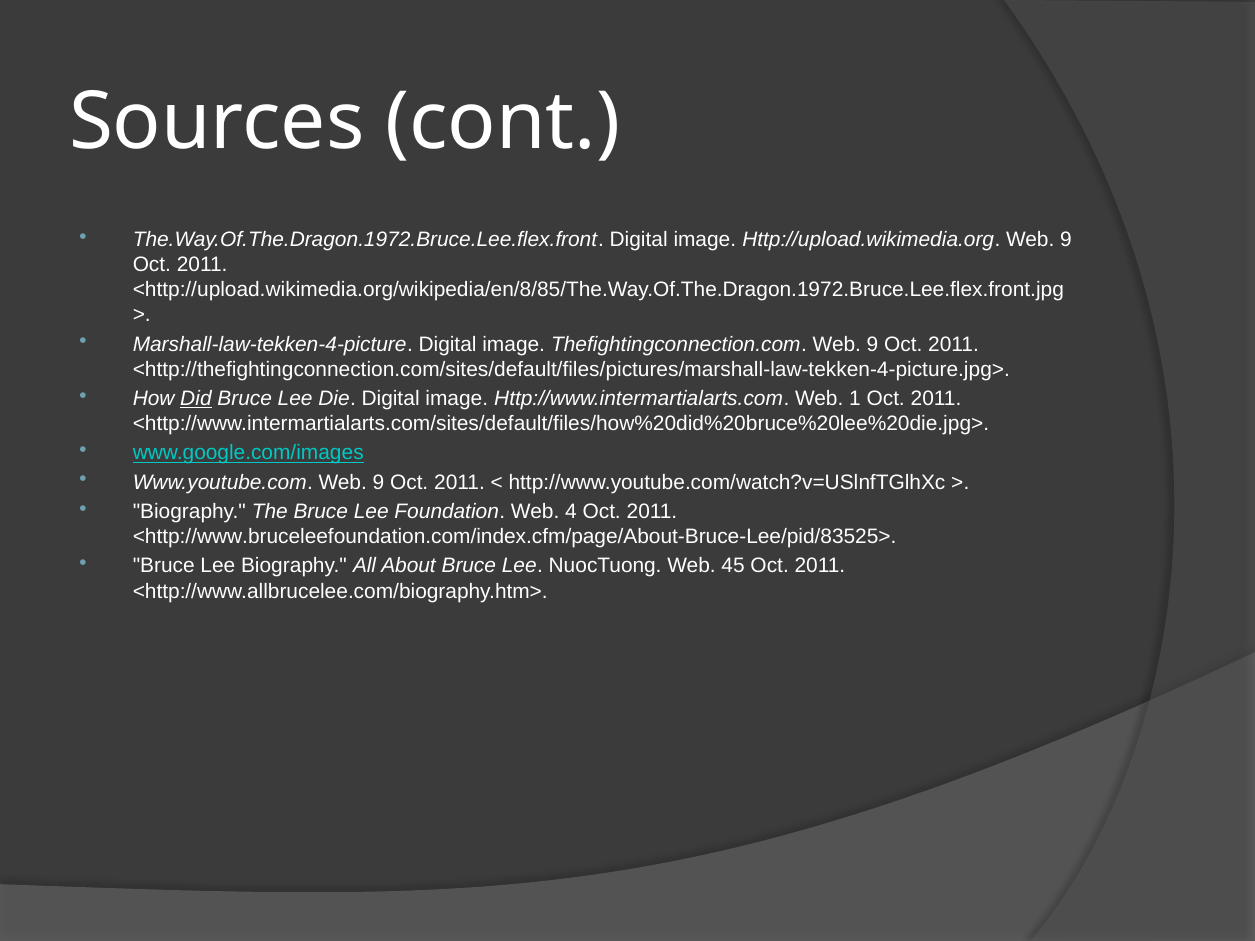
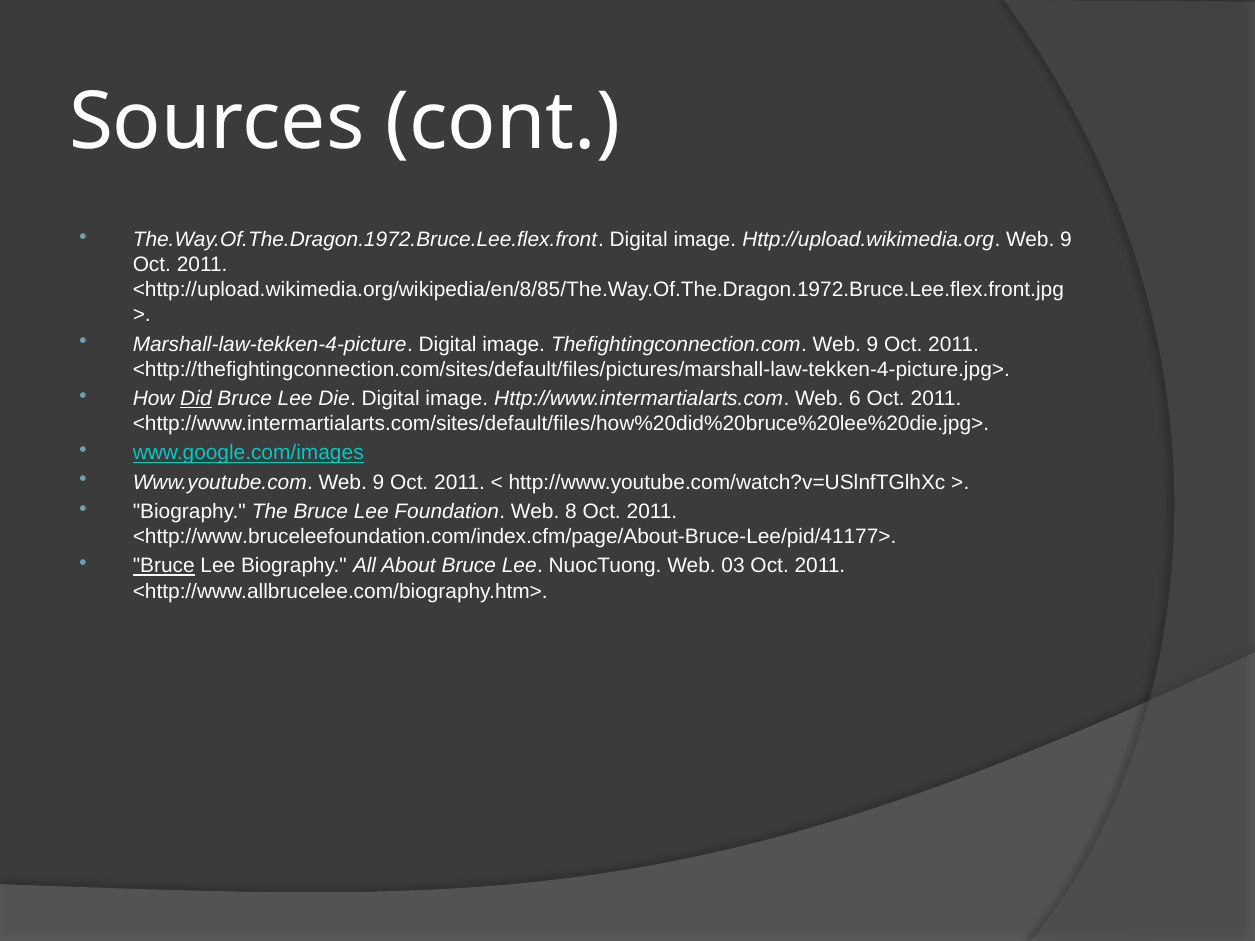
1: 1 -> 6 (855, 399)
4: 4 -> 8 (571, 512)
<http://www.bruceleefoundation.com/index.cfm/page/About-Bruce-Lee/pid/83525>: <http://www.bruceleefoundation.com/index.cfm/page/About-Bruce-Lee/pid/83525> -> <http://www.bruceleefoundation.com/index.cfm/page/About-Bruce-Lee/pid/41177> (515, 537)
Bruce underline: none -> present (164, 566)
45: 45 -> 03 (733, 566)
